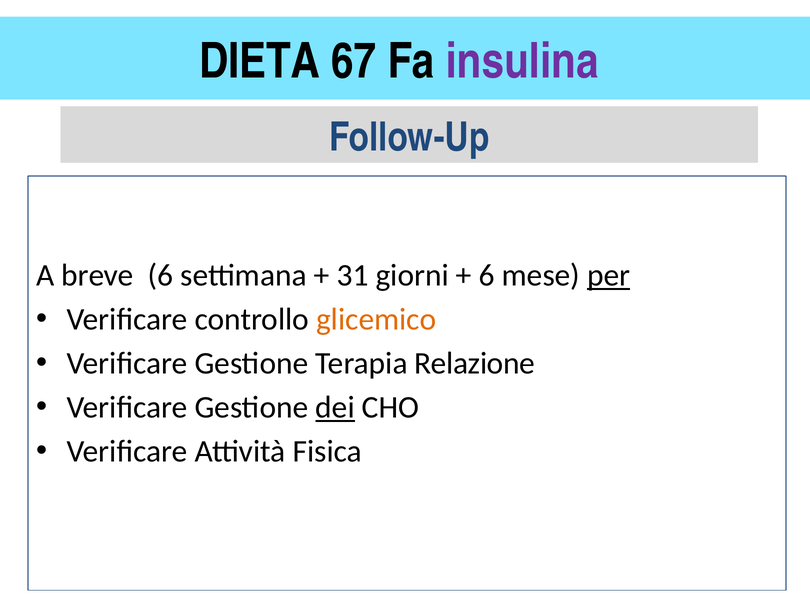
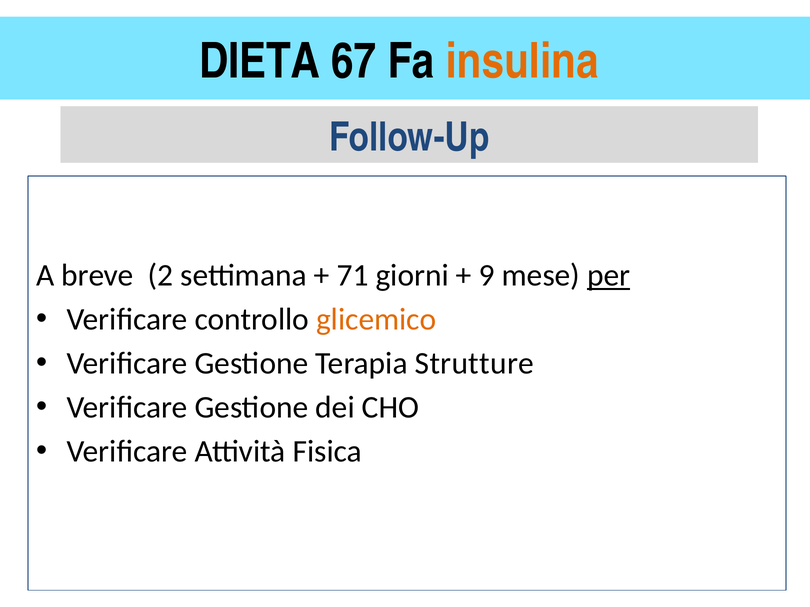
insulina colour: purple -> orange (522, 62)
breve 6: 6 -> 2 (160, 276)
31: 31 -> 71 (352, 276)
6: 6 -> 9 (487, 276)
Relazione: Relazione -> Strutture (474, 364)
dei underline: present -> none (335, 408)
